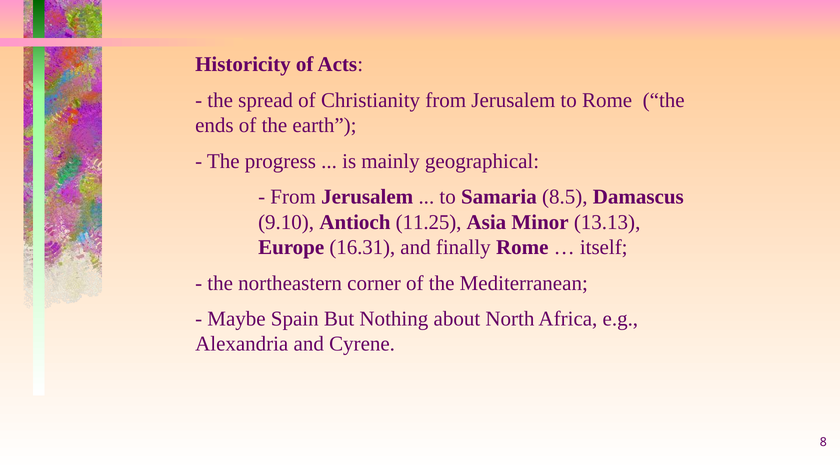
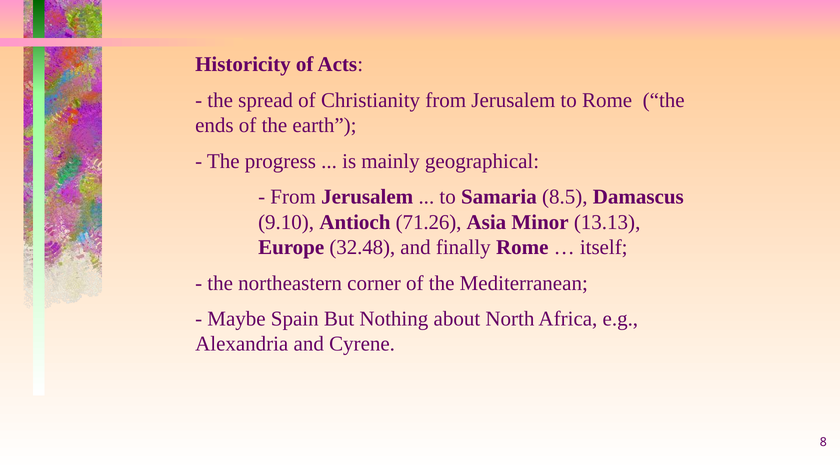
11.25: 11.25 -> 71.26 (429, 222)
16.31: 16.31 -> 32.48 (362, 247)
